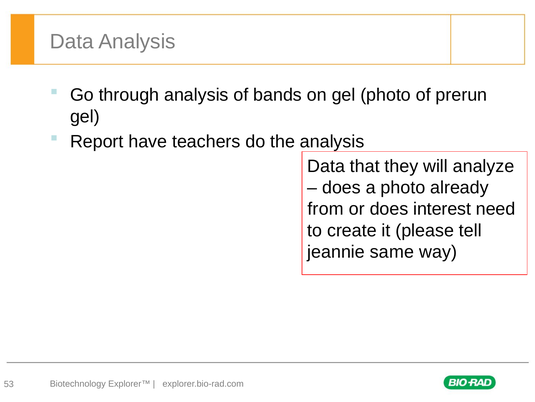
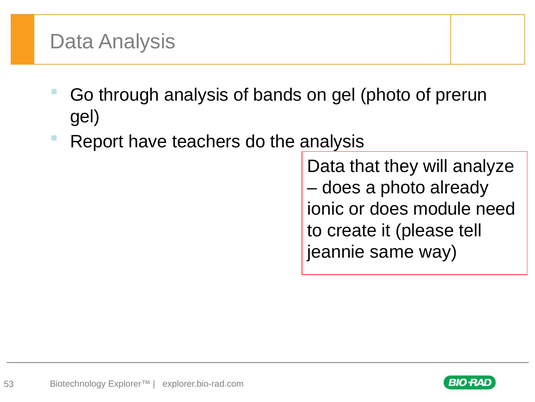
from: from -> ionic (326, 209)
interest: interest -> module (442, 209)
